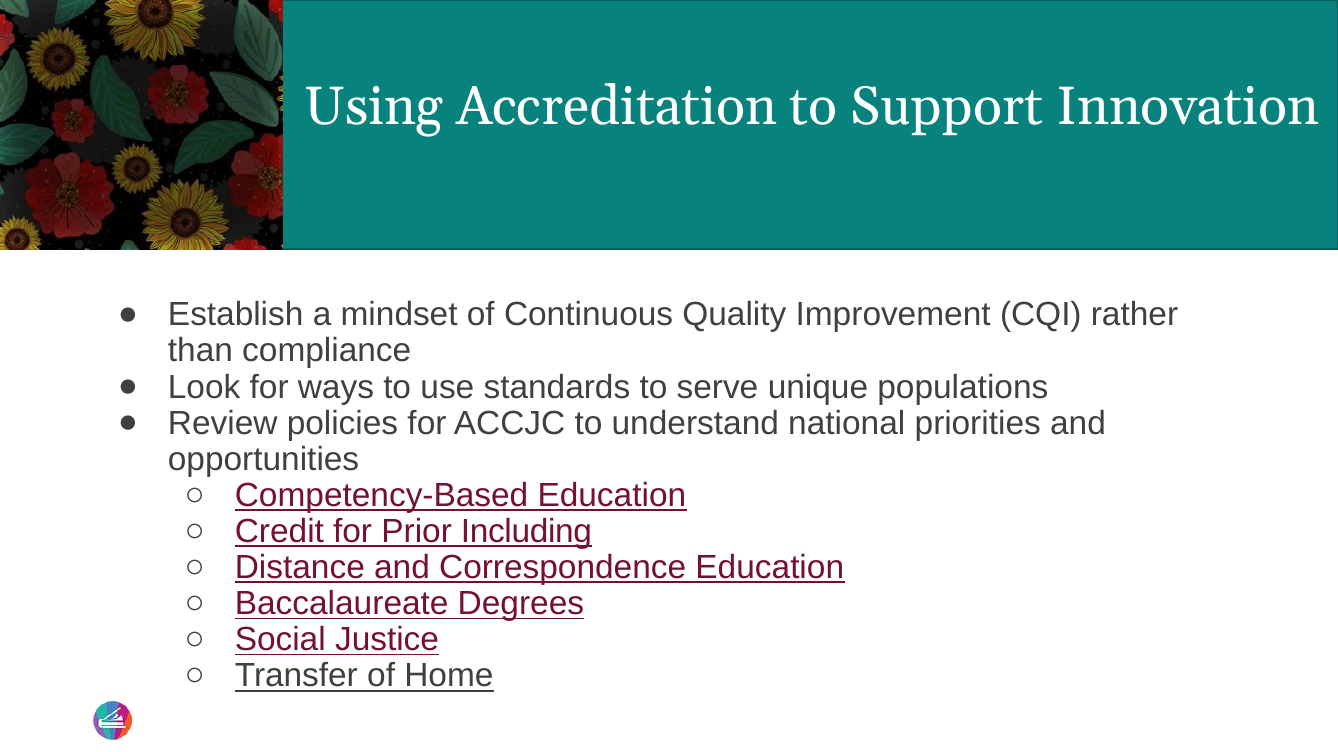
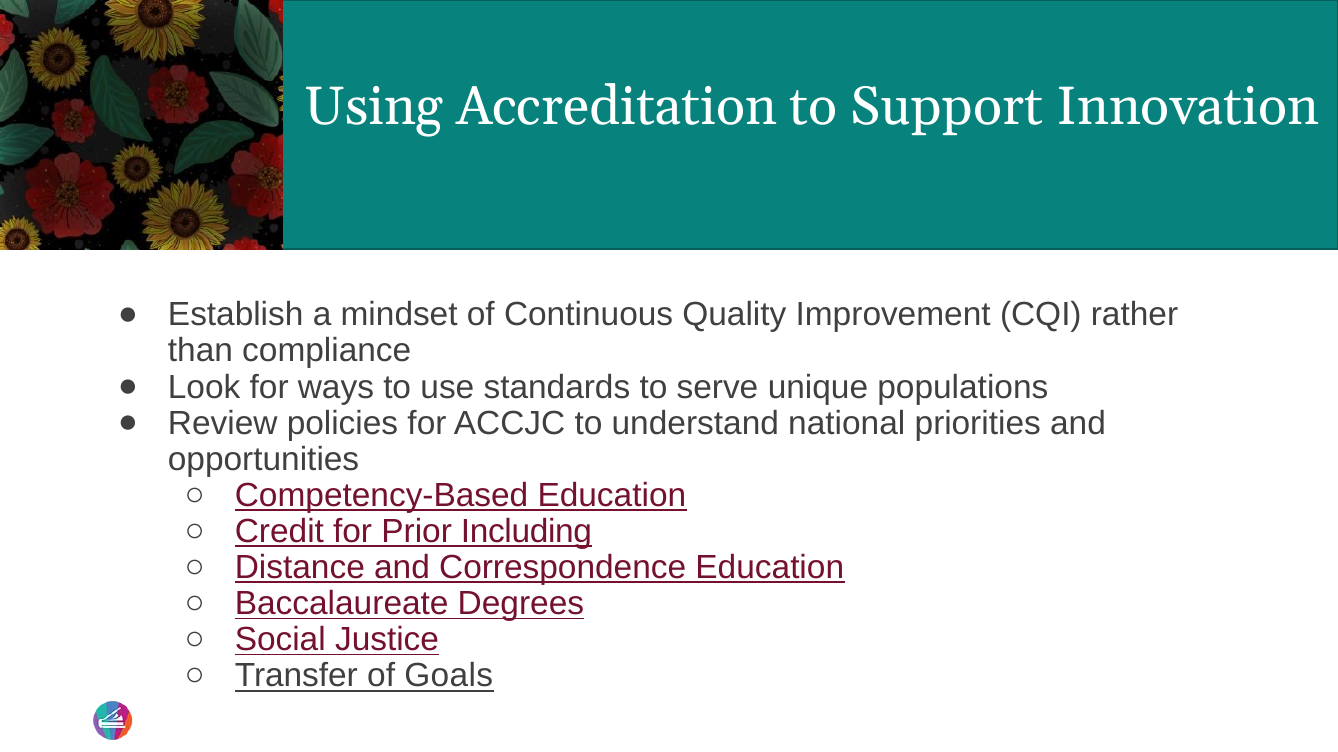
Home: Home -> Goals (449, 676)
